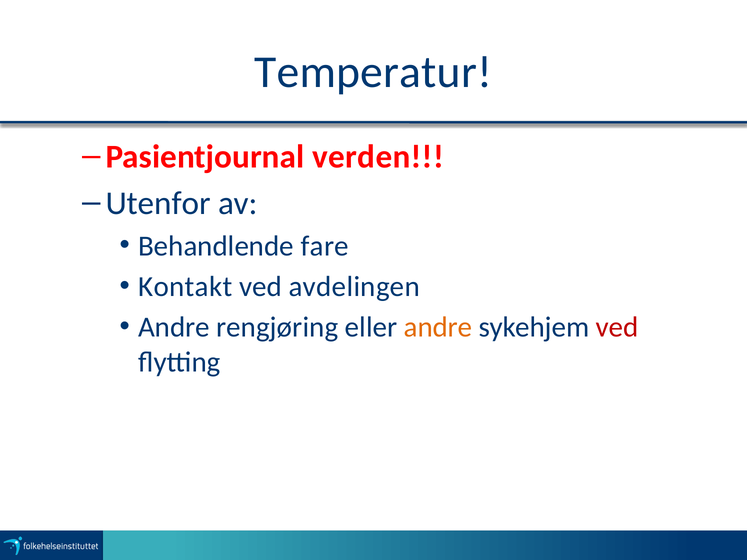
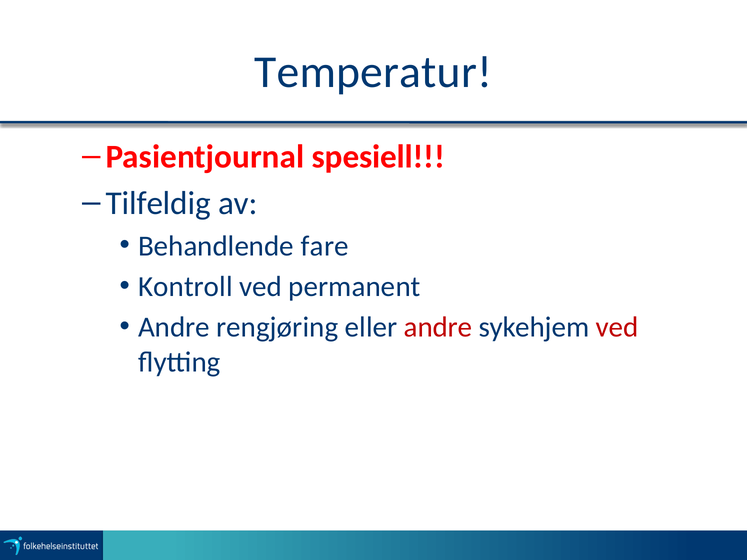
verden: verden -> spesiell (378, 157)
Utenfor: Utenfor -> Tilfeldig (158, 203)
Kontakt: Kontakt -> Kontroll (185, 287)
avdelingen: avdelingen -> permanent (354, 287)
andre colour: orange -> red (438, 328)
